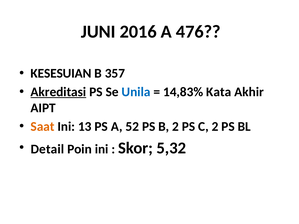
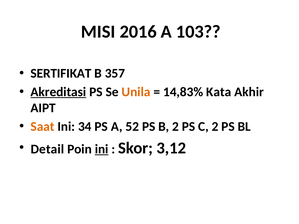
JUNI: JUNI -> MISI (98, 32)
476: 476 -> 103 (198, 32)
KESESUIAN: KESESUIAN -> SERTIFIKAT (61, 73)
Unila colour: blue -> orange (136, 92)
13: 13 -> 34 (85, 127)
ini underline: none -> present (102, 149)
5,32: 5,32 -> 3,12 (171, 148)
